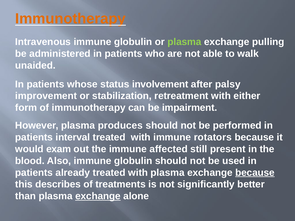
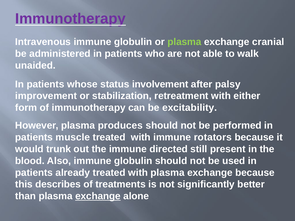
Immunotherapy colour: orange -> purple (70, 19)
pulling: pulling -> cranial (268, 42)
impairment: impairment -> excitability (190, 108)
interval: interval -> muscle (73, 137)
exam: exam -> trunk (59, 149)
affected: affected -> directed (169, 149)
because underline: present -> none (255, 173)
